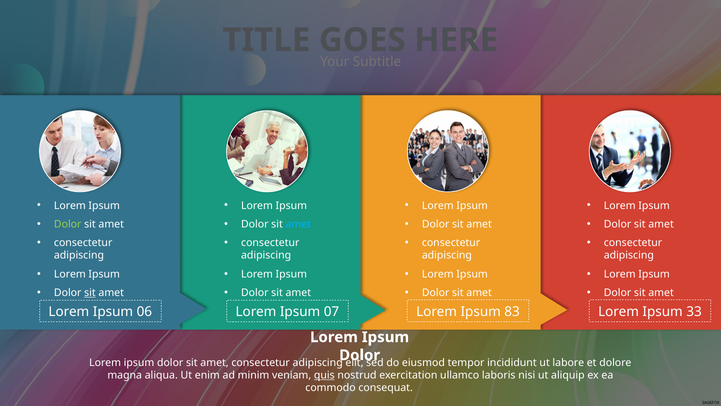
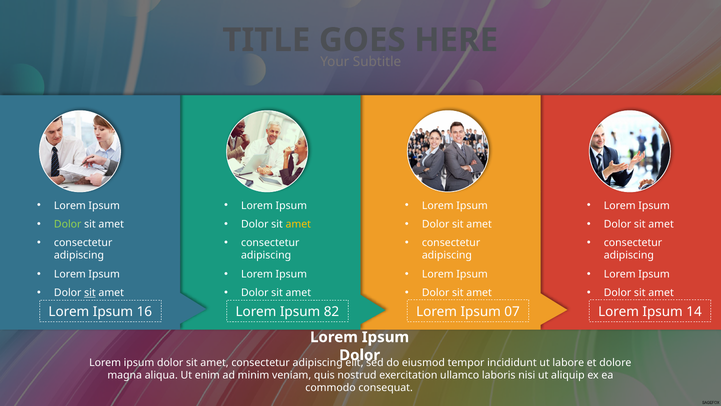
amet colour: light blue -> yellow (298, 224)
06: 06 -> 16 (144, 311)
07: 07 -> 82 (331, 311)
83: 83 -> 07 (512, 311)
33: 33 -> 14 (694, 311)
quis underline: present -> none (324, 375)
